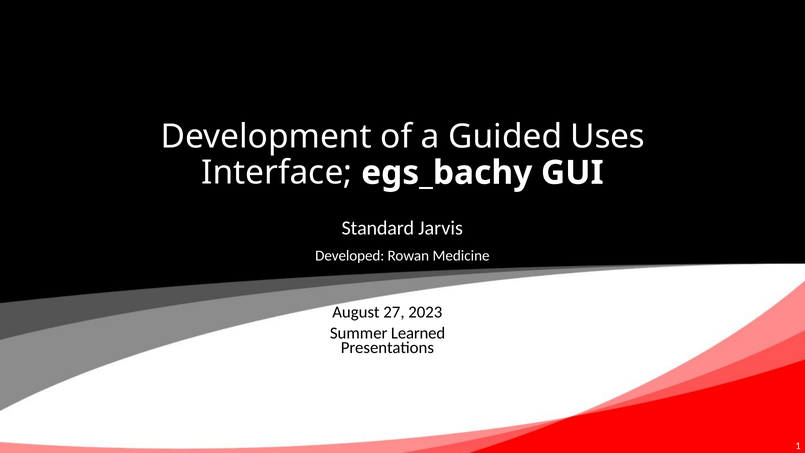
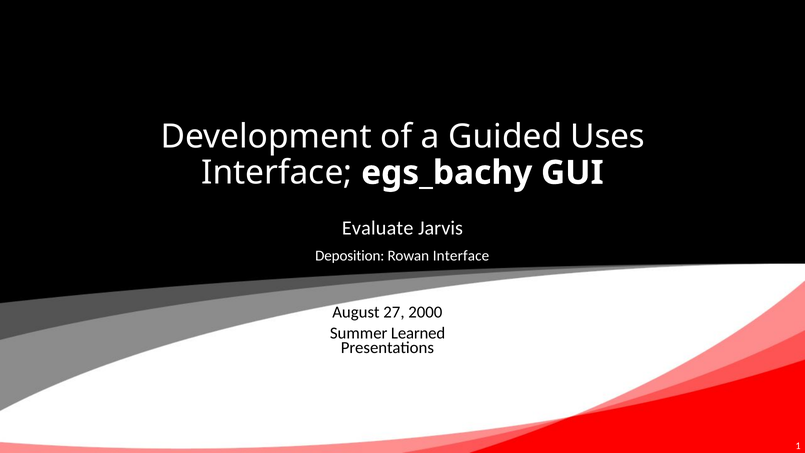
Standard: Standard -> Evaluate (378, 228)
Developed: Developed -> Deposition (350, 255)
Rowan Medicine: Medicine -> Interface (461, 255)
2023: 2023 -> 2000 (425, 312)
